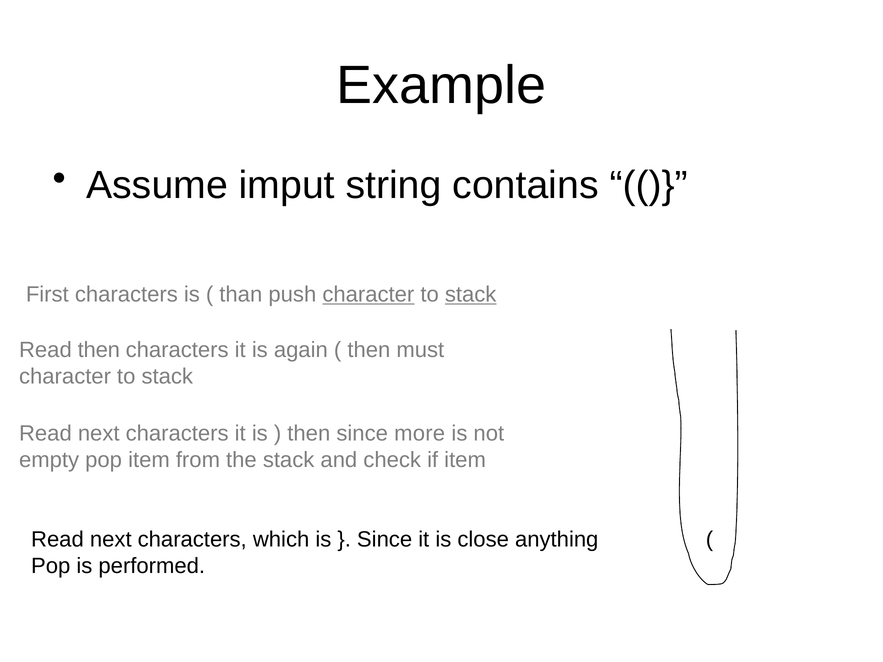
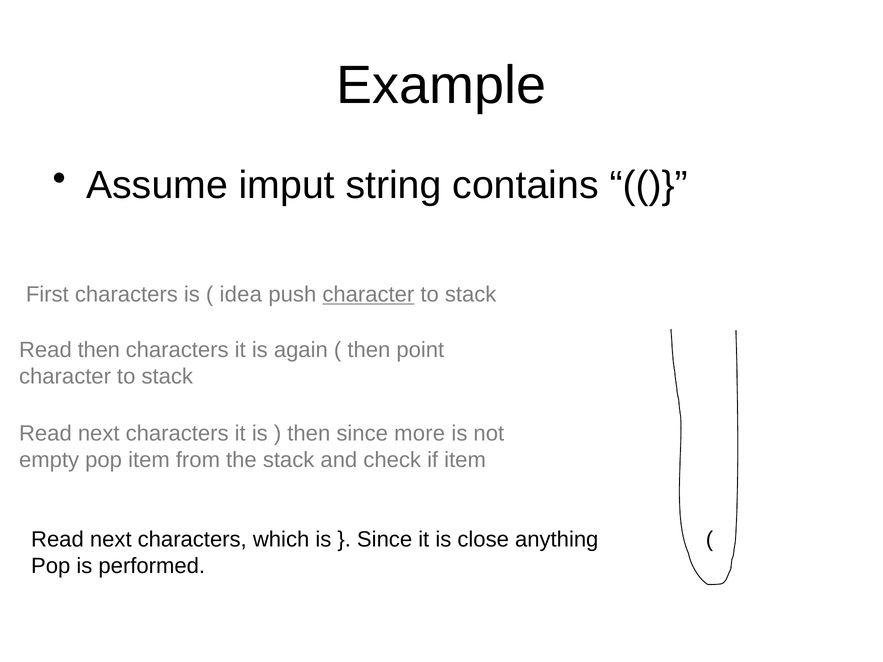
than: than -> idea (241, 295)
stack underline: present -> none (471, 295)
must: must -> point (420, 350)
